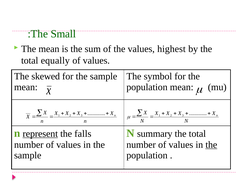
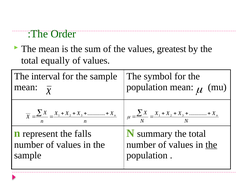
Small: Small -> Order (63, 34)
highest: highest -> greatest (172, 49)
skewed: skewed -> interval (46, 76)
represent underline: present -> none (40, 134)
